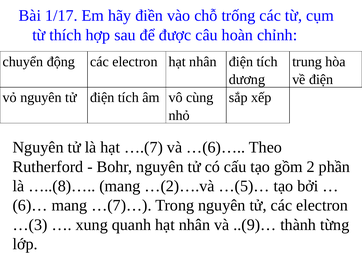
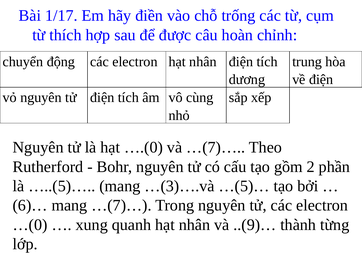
….(7: ….(7 -> ….(0 (144, 147)
và …(6)…: …(6)… -> …(7)… (216, 147)
…..(8)…: …..(8)… -> …..(5)… (62, 186)
…(2)….và: …(2)….và -> …(3)….và (180, 186)
…(3: …(3 -> …(0 (30, 224)
